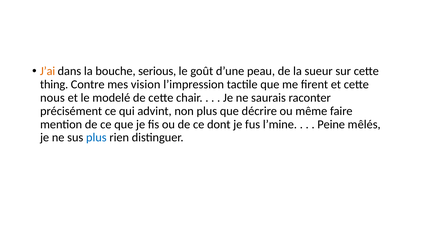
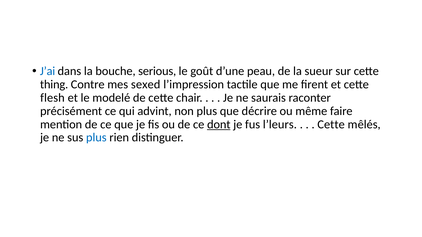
J’ai colour: orange -> blue (48, 71)
vision: vision -> sexed (146, 85)
nous: nous -> flesh (52, 98)
dont underline: none -> present (219, 125)
l’mine: l’mine -> l’leurs (280, 125)
Peine: Peine -> Cette (331, 125)
